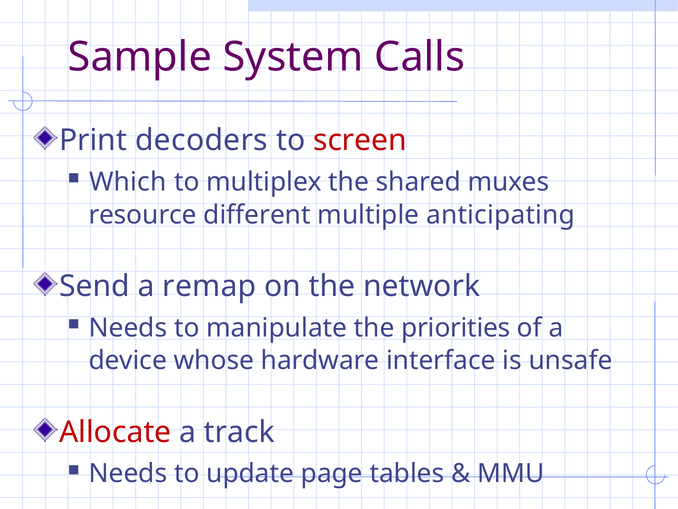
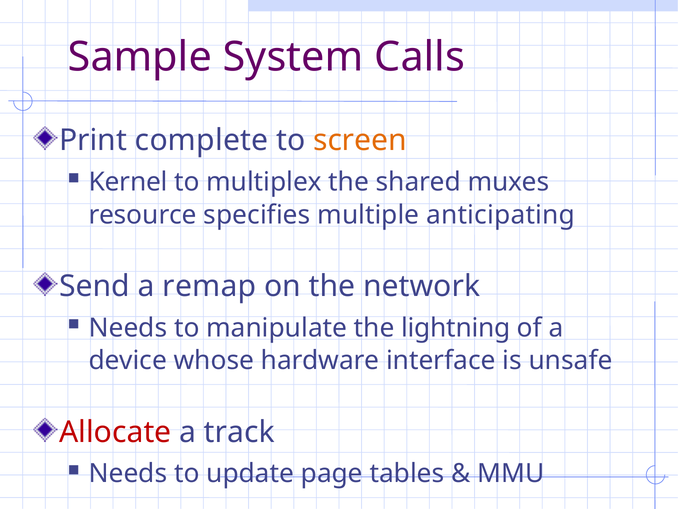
decoders: decoders -> complete (202, 140)
screen colour: red -> orange (360, 140)
Which: Which -> Kernel (128, 182)
different: different -> specifies (257, 215)
priorities: priorities -> lightning (456, 328)
